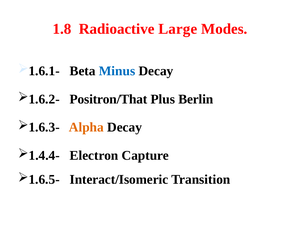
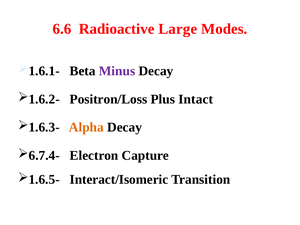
1.8: 1.8 -> 6.6 (62, 29)
Minus colour: blue -> purple (117, 71)
Positron/That: Positron/That -> Positron/Loss (108, 99)
Berlin: Berlin -> Intact (196, 99)
1.4.4-: 1.4.4- -> 6.7.4- (44, 156)
